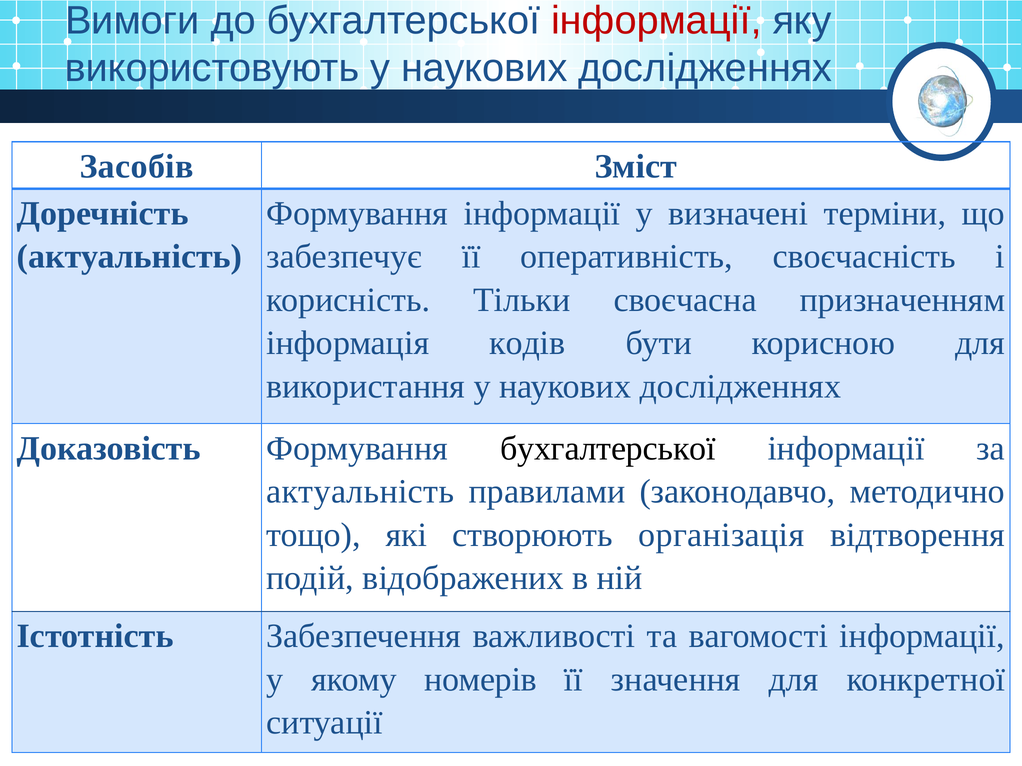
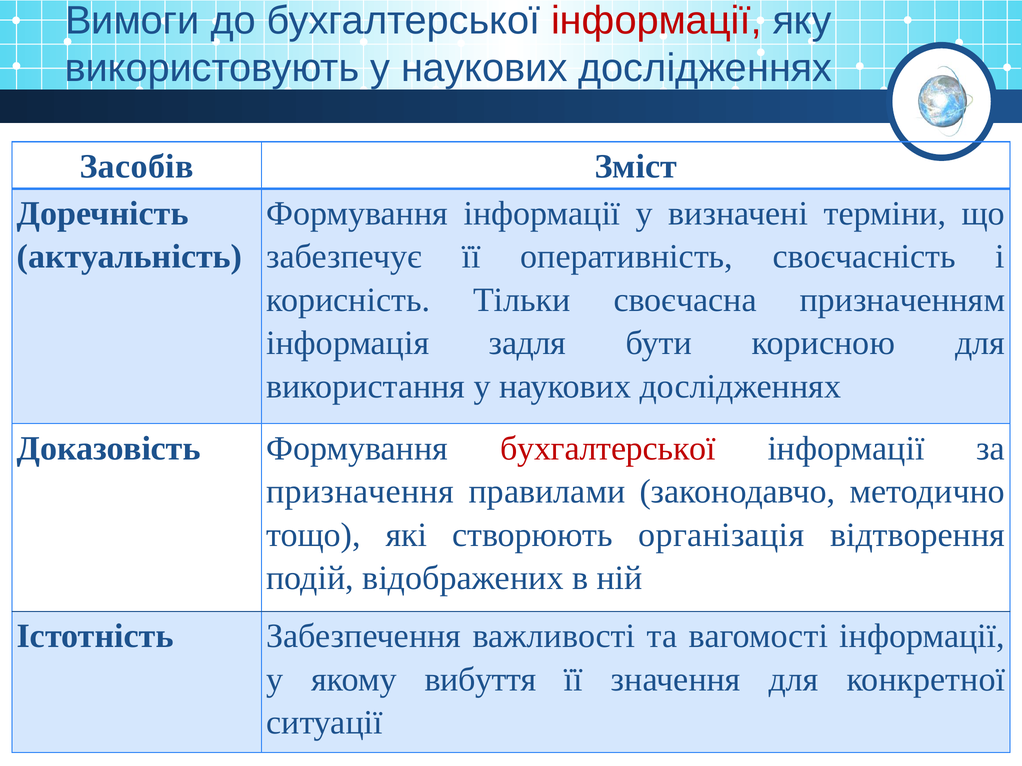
кодів: кодів -> задля (528, 343)
бухгалтерської colour: black -> red (608, 449)
актуальність: актуальність -> призначення (360, 492)
номерів: номерів -> вибуття (481, 680)
